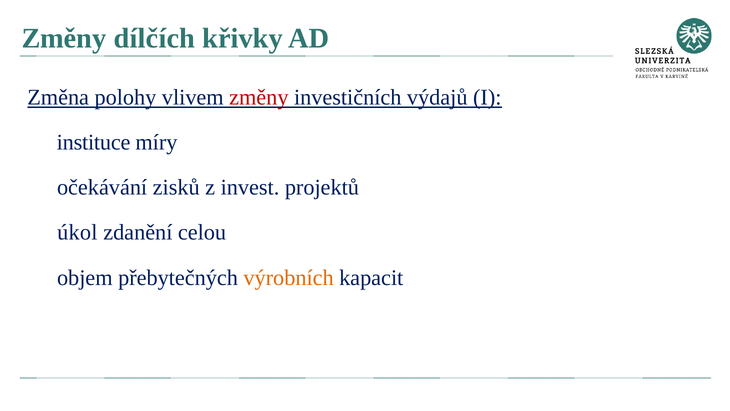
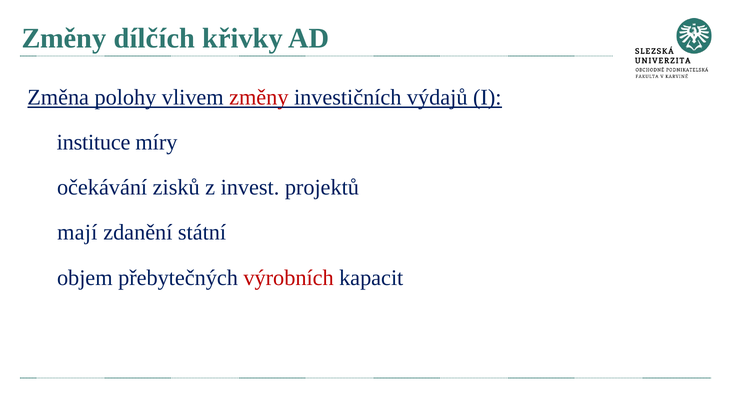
úkol: úkol -> mají (77, 232)
celou: celou -> státní (202, 232)
výrobních colour: orange -> red (289, 277)
